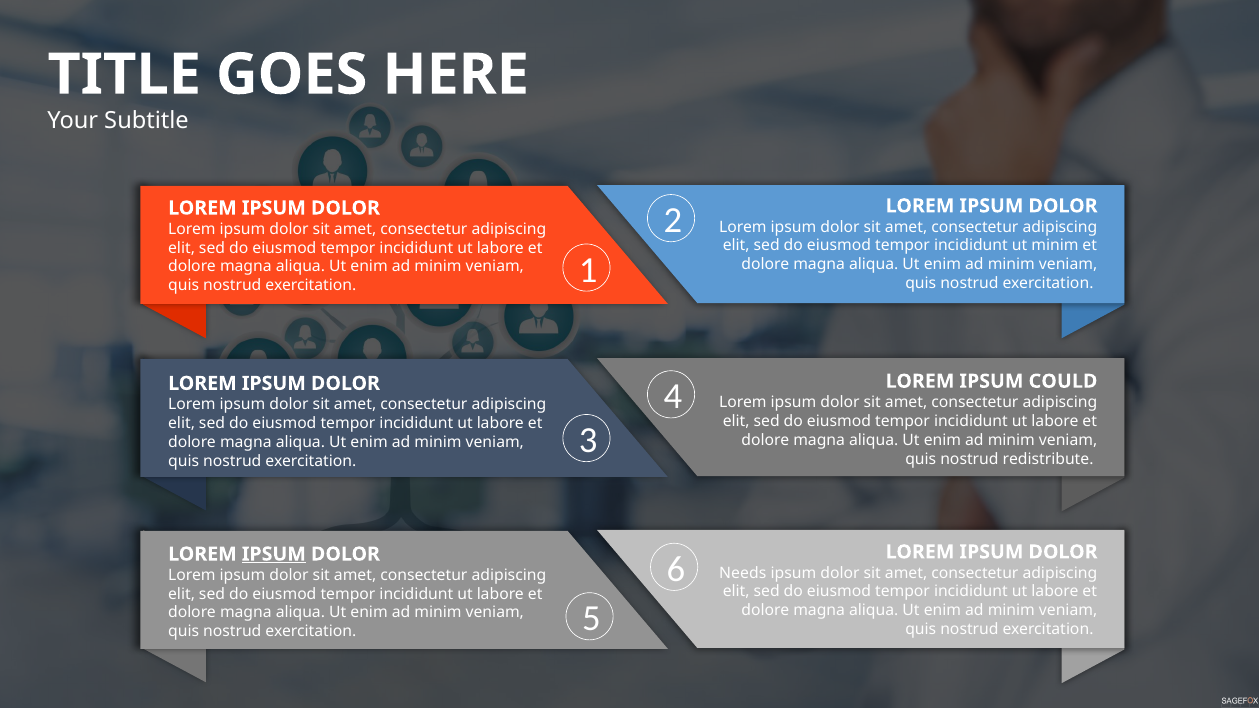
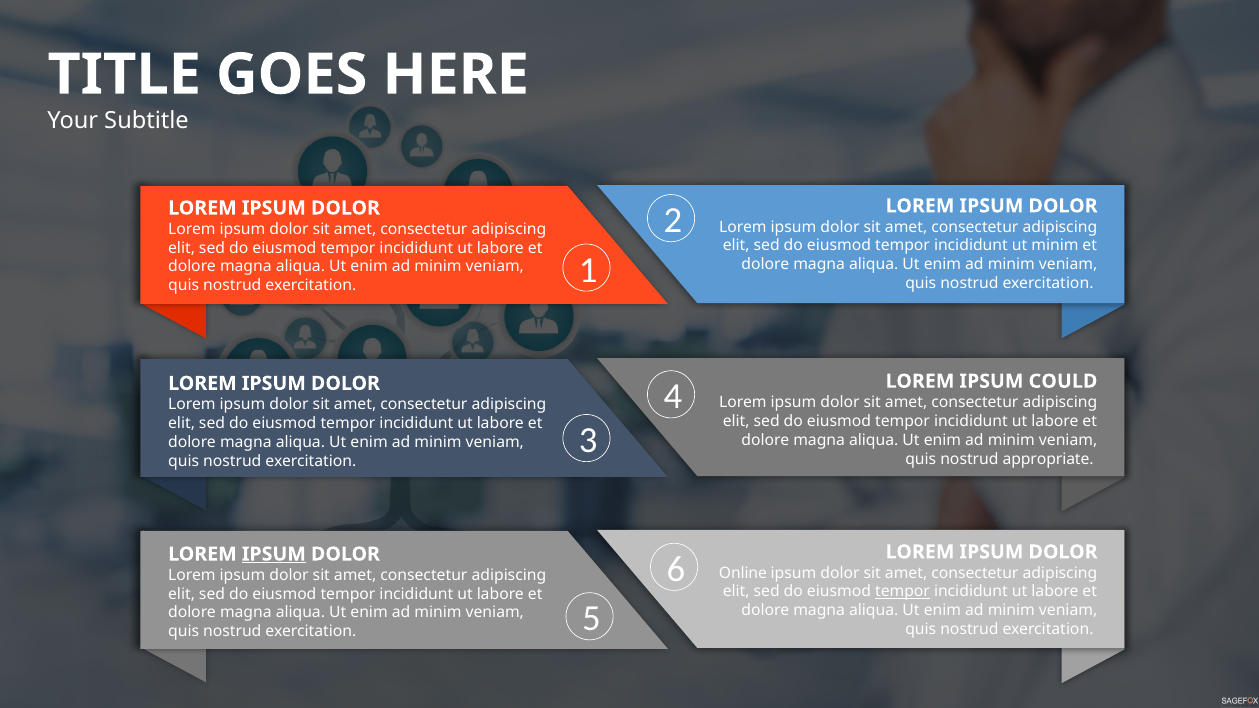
redistribute: redistribute -> appropriate (1048, 459)
Needs: Needs -> Online (743, 573)
tempor underline: none -> present (903, 592)
